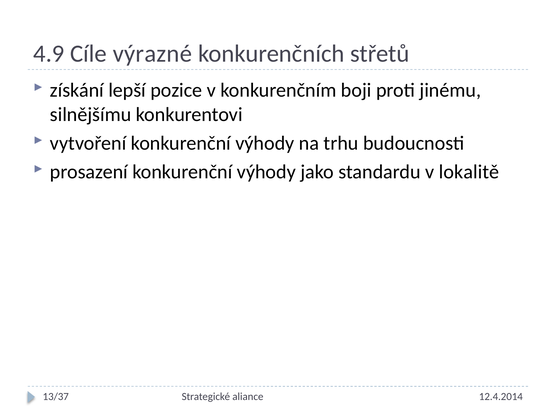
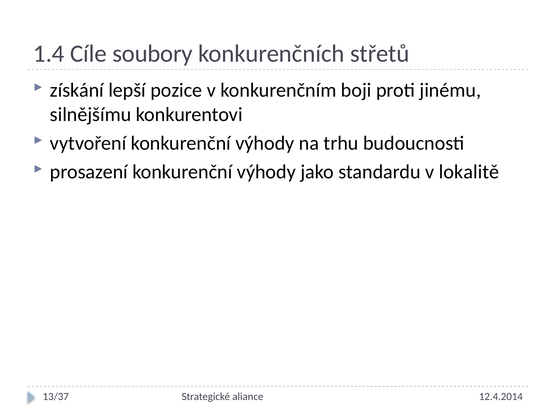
4.9: 4.9 -> 1.4 (49, 54)
výrazné: výrazné -> soubory (153, 54)
